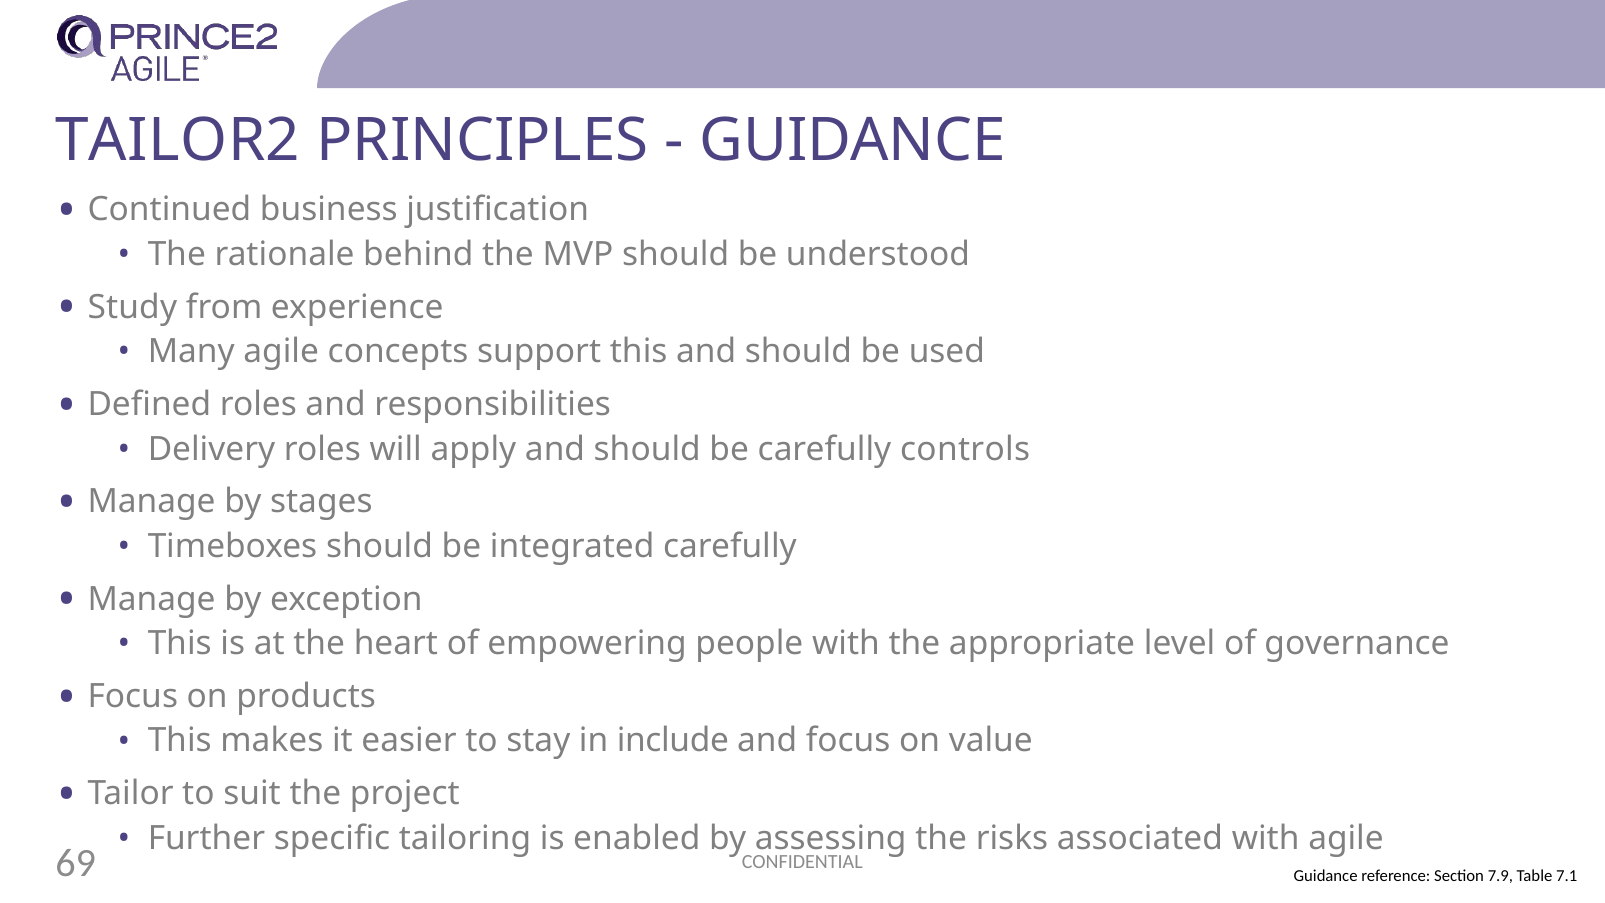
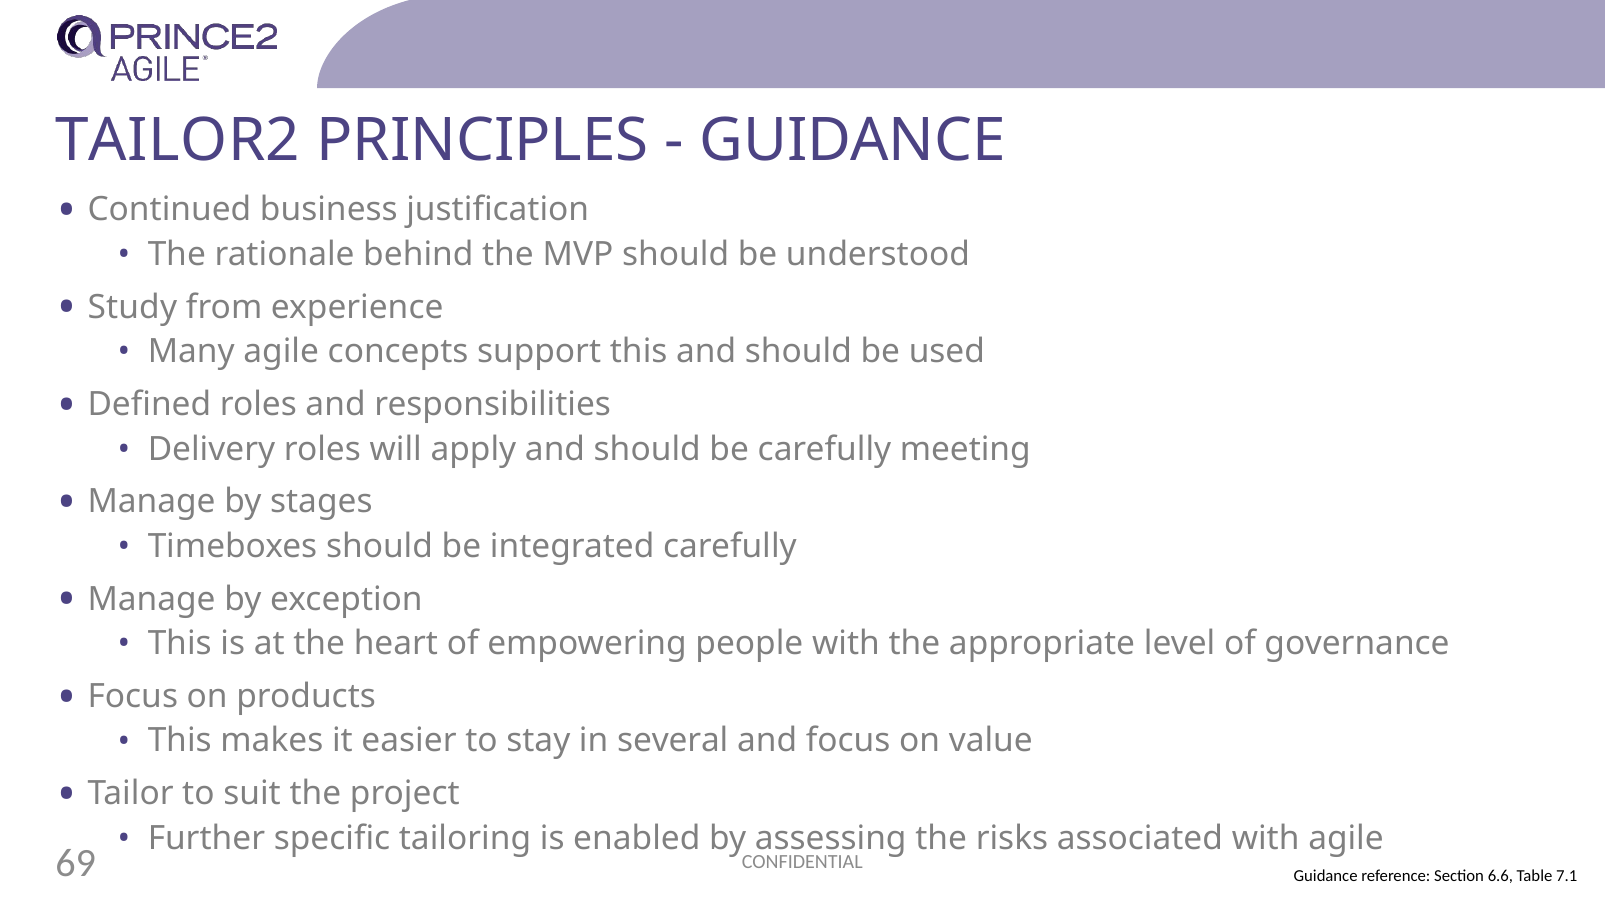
controls: controls -> meeting (965, 449)
include: include -> several (673, 741)
7.9: 7.9 -> 6.6 (1500, 875)
